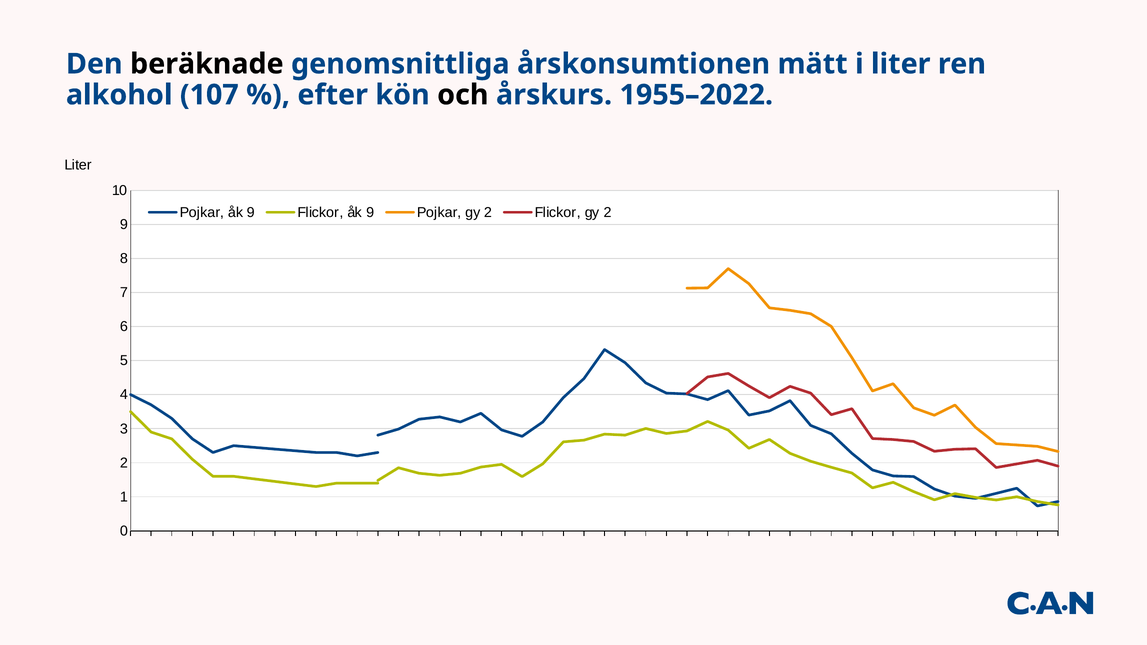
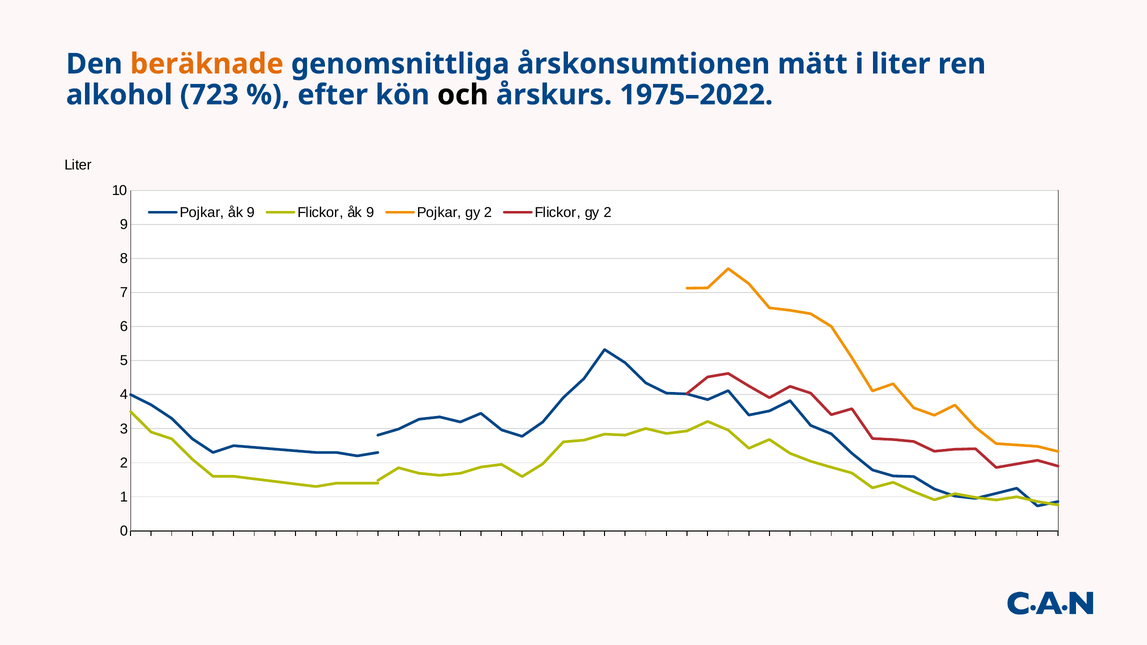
beräknade colour: black -> orange (207, 64)
107: 107 -> 723 (209, 95)
1955–2022: 1955–2022 -> 1975–2022 (696, 95)
